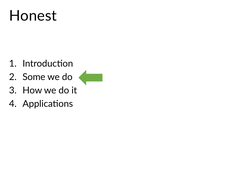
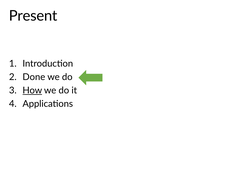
Honest: Honest -> Present (33, 16)
Some: Some -> Done (34, 77)
How underline: none -> present (32, 90)
